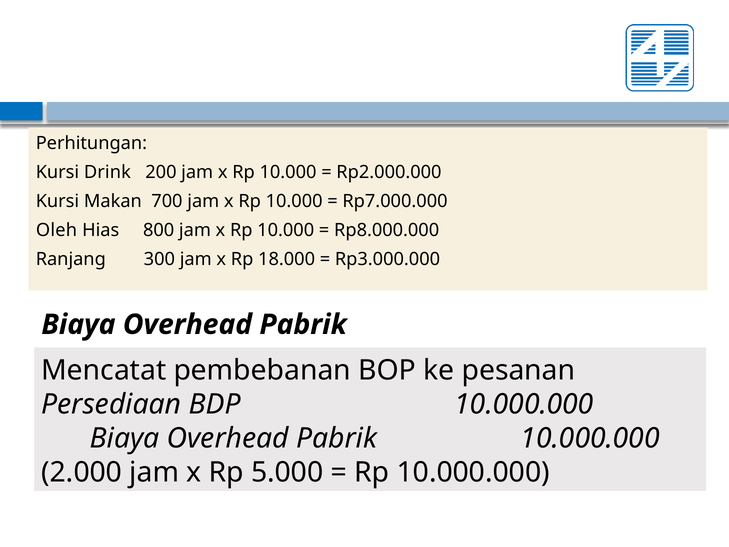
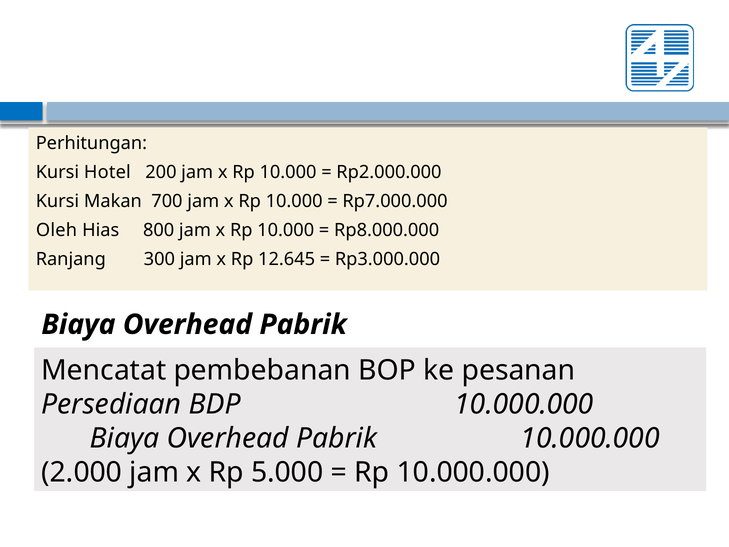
Drink: Drink -> Hotel (107, 172)
18.000: 18.000 -> 12.645 (287, 259)
